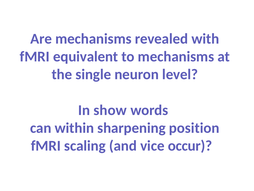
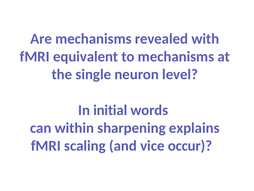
show: show -> initial (110, 110)
position: position -> explains (194, 128)
